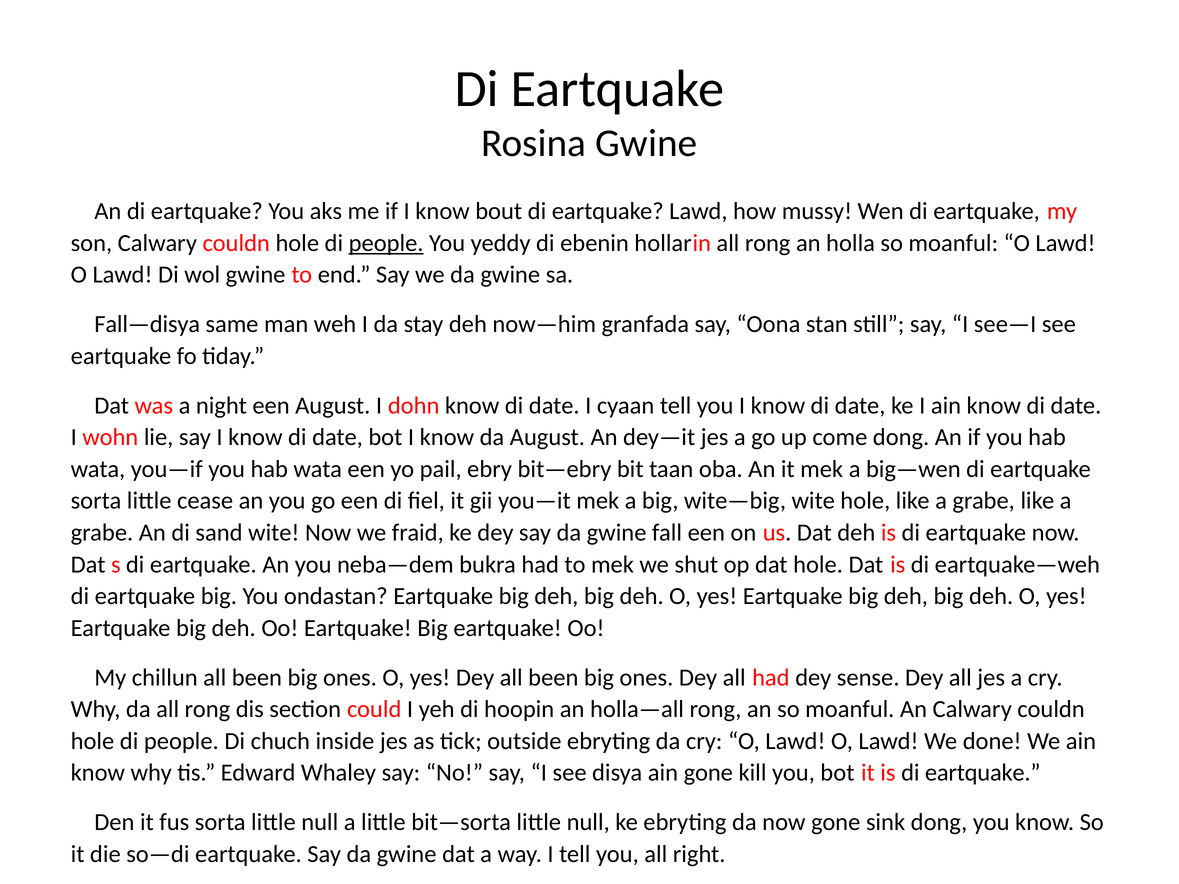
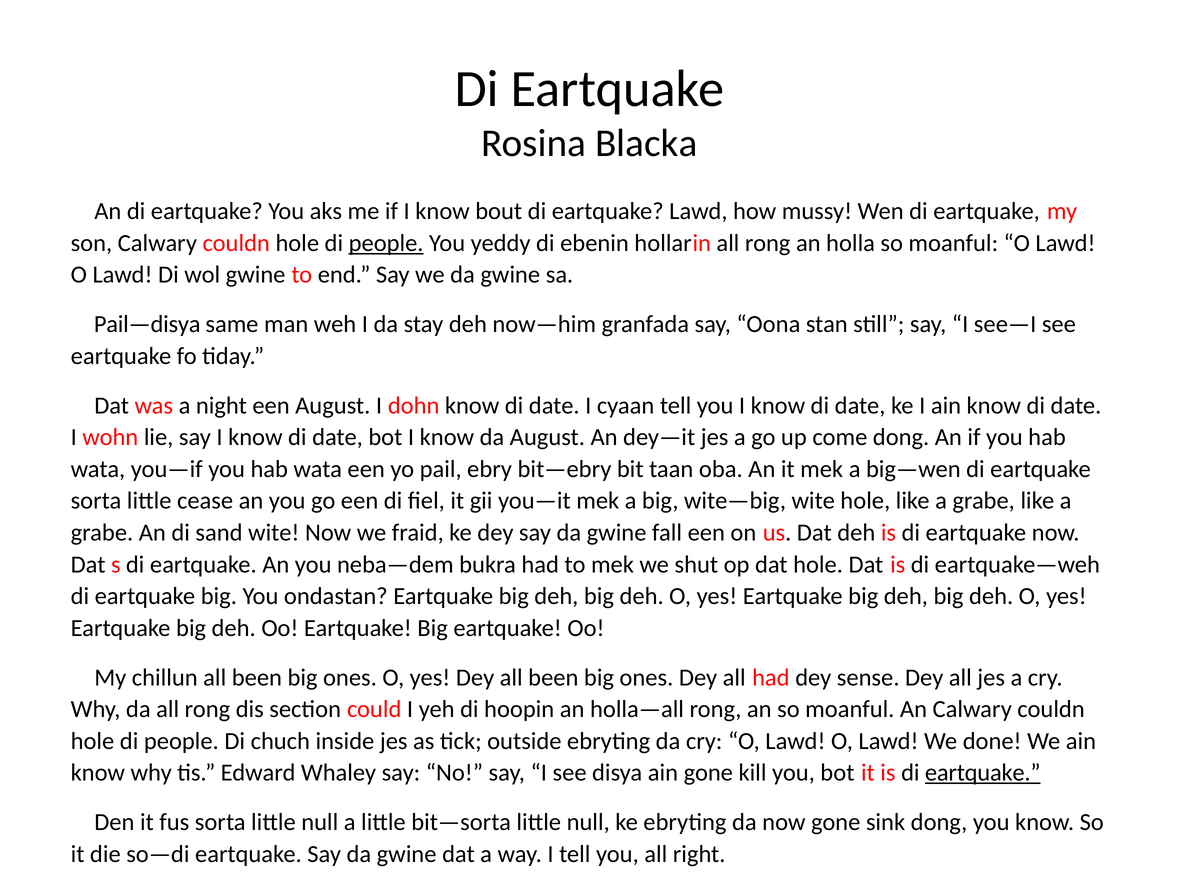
Rosina Gwine: Gwine -> Blacka (646, 143)
Fall—disya: Fall—disya -> Pail—disya (147, 324)
eartquake underline: none -> present (983, 773)
